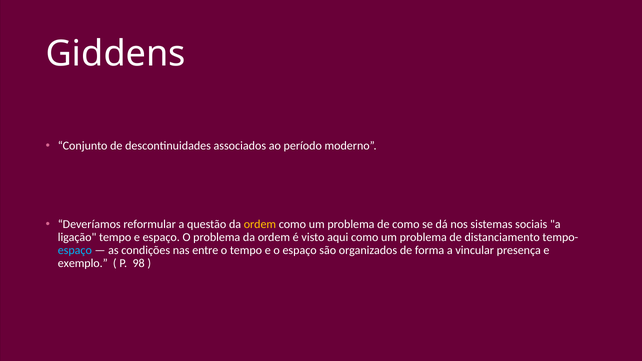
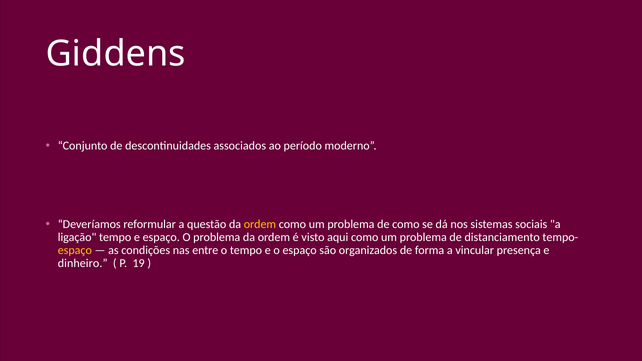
espaço colour: light blue -> yellow (75, 251)
exemplo: exemplo -> dinheiro (83, 264)
98: 98 -> 19 (139, 264)
